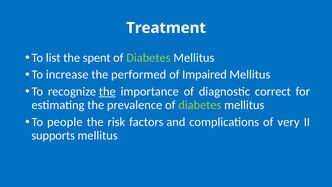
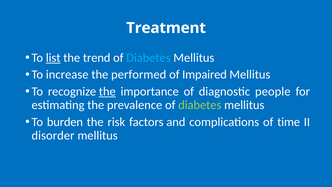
list underline: none -> present (53, 58)
spent: spent -> trend (97, 58)
Diabetes colour: light green -> light blue (148, 58)
correct: correct -> people (273, 91)
people: people -> burden (65, 122)
very: very -> time (289, 122)
supports: supports -> disorder (53, 135)
